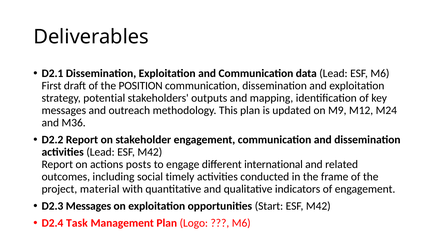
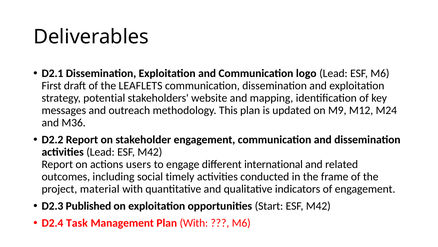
data: data -> logo (306, 73)
POSITION: POSITION -> LEAFLETS (141, 86)
outputs: outputs -> website (209, 98)
posts: posts -> users (138, 164)
D2.3 Messages: Messages -> Published (88, 206)
Plan Logo: Logo -> With (194, 222)
